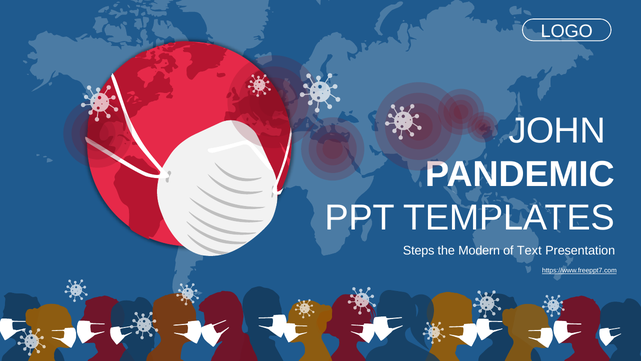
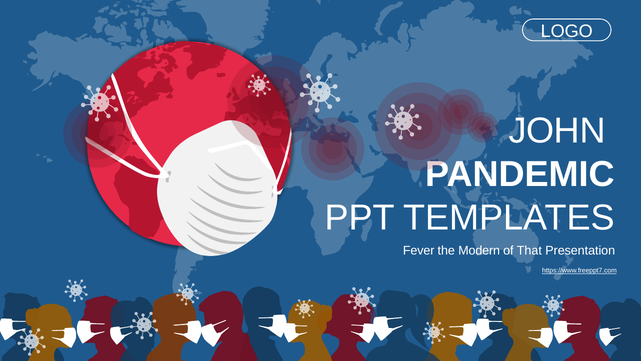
Steps: Steps -> Fever (419, 250)
Text: Text -> That (529, 250)
